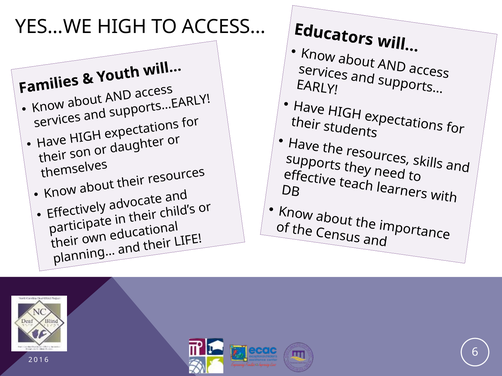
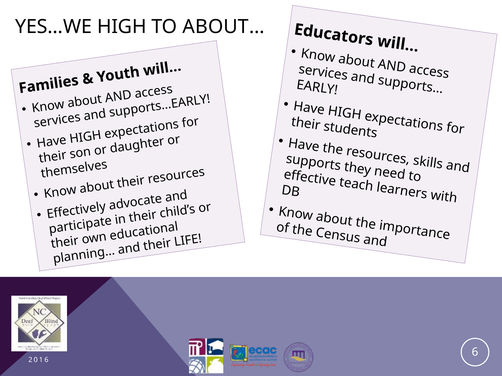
ACCESS…: ACCESS… -> ABOUT… (223, 27)
